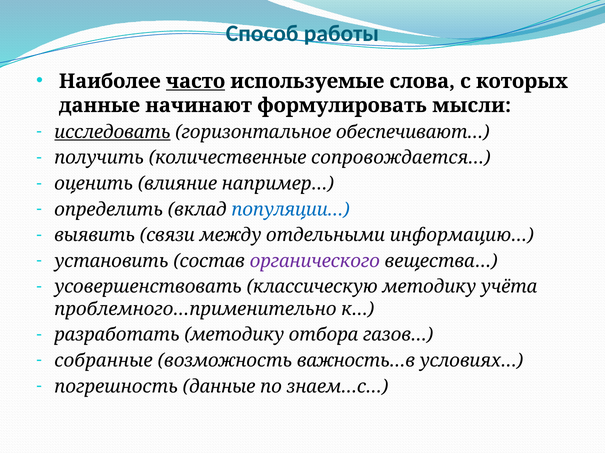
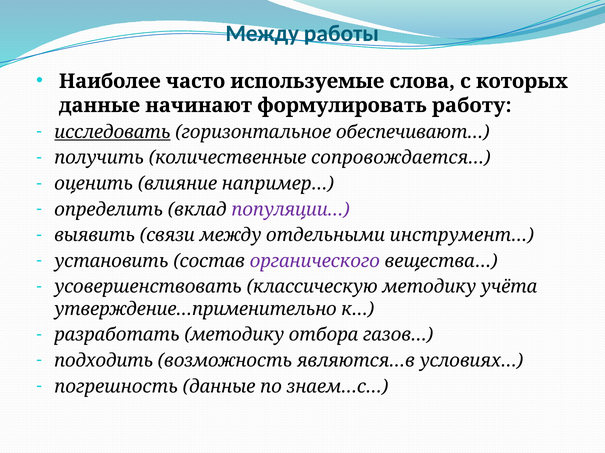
Способ: Способ -> Между (262, 33)
часто underline: present -> none (196, 81)
мысли: мысли -> работу (472, 106)
популяции… colour: blue -> purple (291, 210)
информацию…: информацию… -> инструмент… (462, 236)
проблемного…применительно: проблемного…применительно -> утверждение…применительно (196, 310)
собранные: собранные -> подходить (104, 361)
важность…в: важность…в -> являются…в (356, 361)
